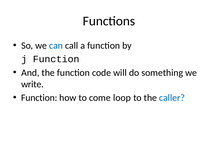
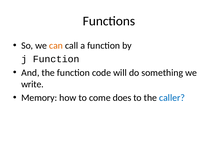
can colour: blue -> orange (56, 46)
Function: Function -> Memory (39, 98)
loop: loop -> does (122, 98)
